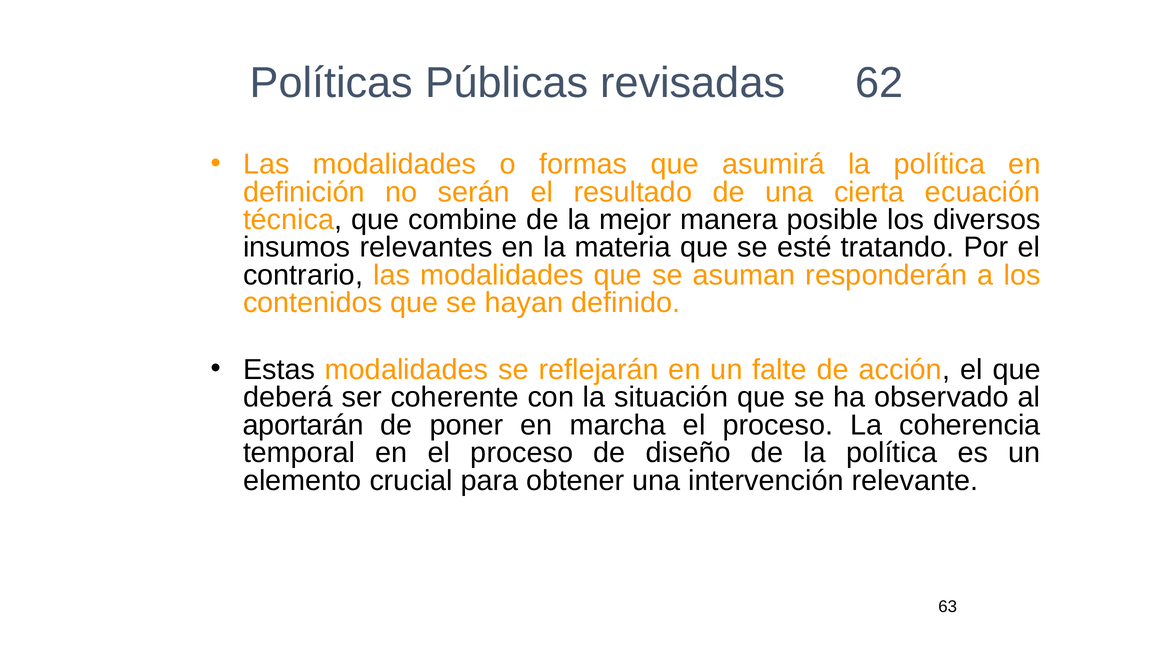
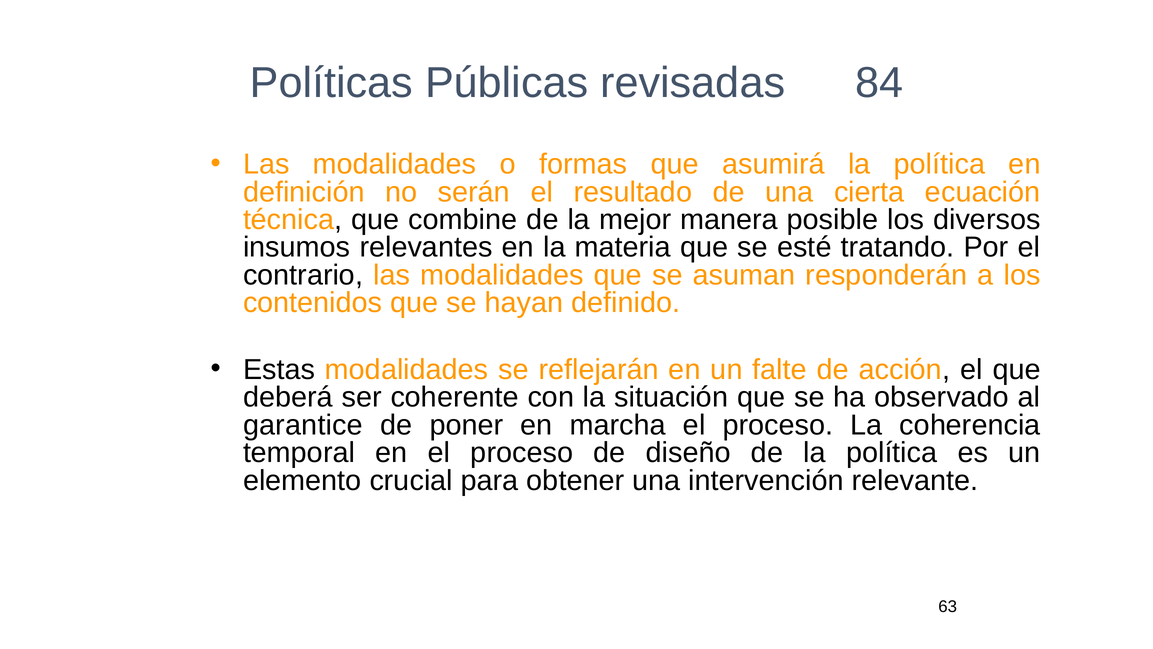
62: 62 -> 84 (879, 83)
aportarán: aportarán -> garantice (303, 425)
